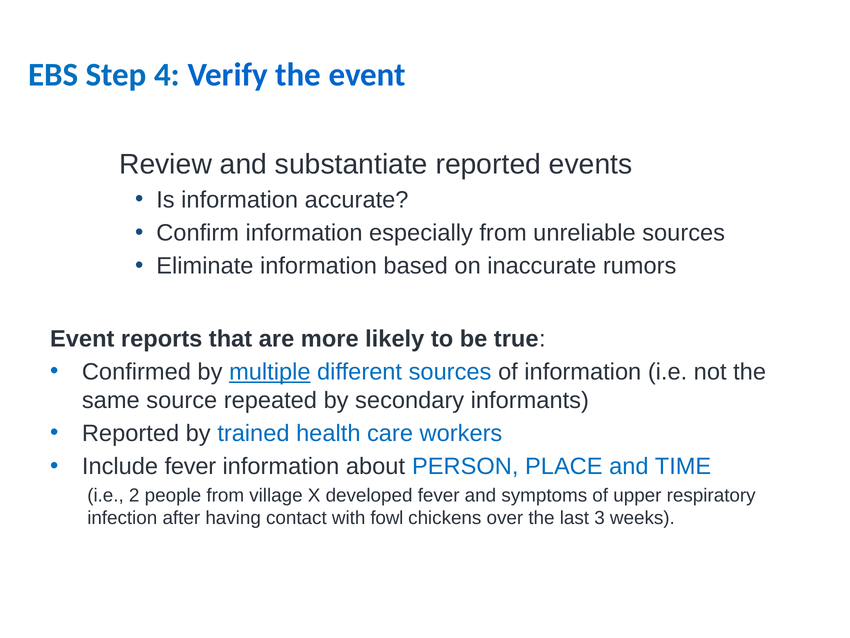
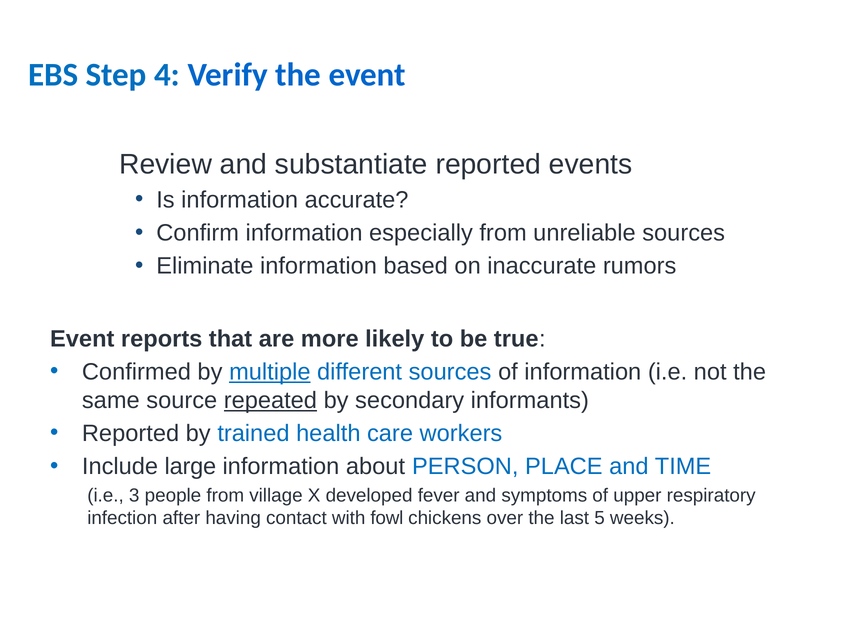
repeated underline: none -> present (270, 400)
Include fever: fever -> large (190, 466)
2: 2 -> 3 (134, 495)
3: 3 -> 5 (600, 518)
